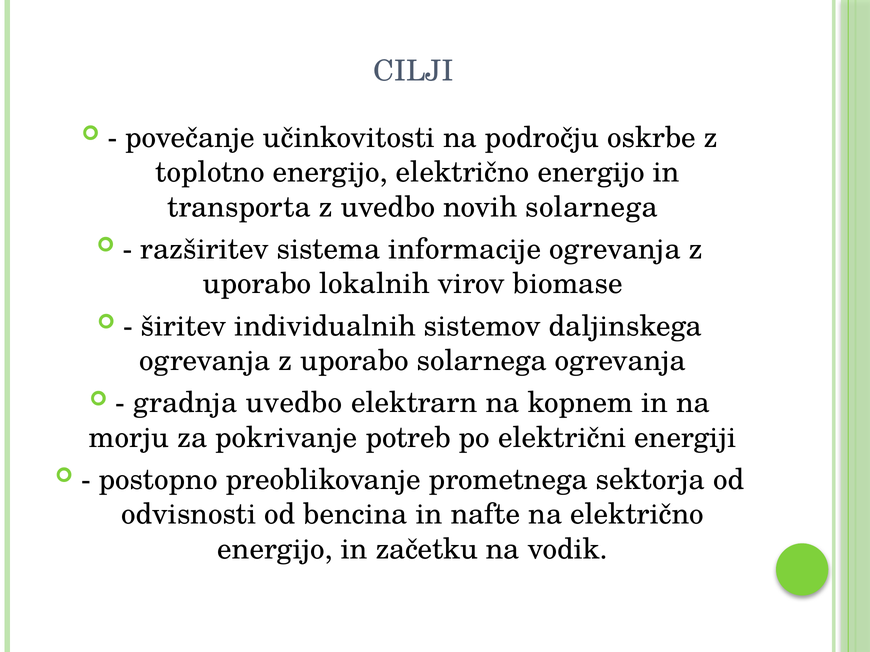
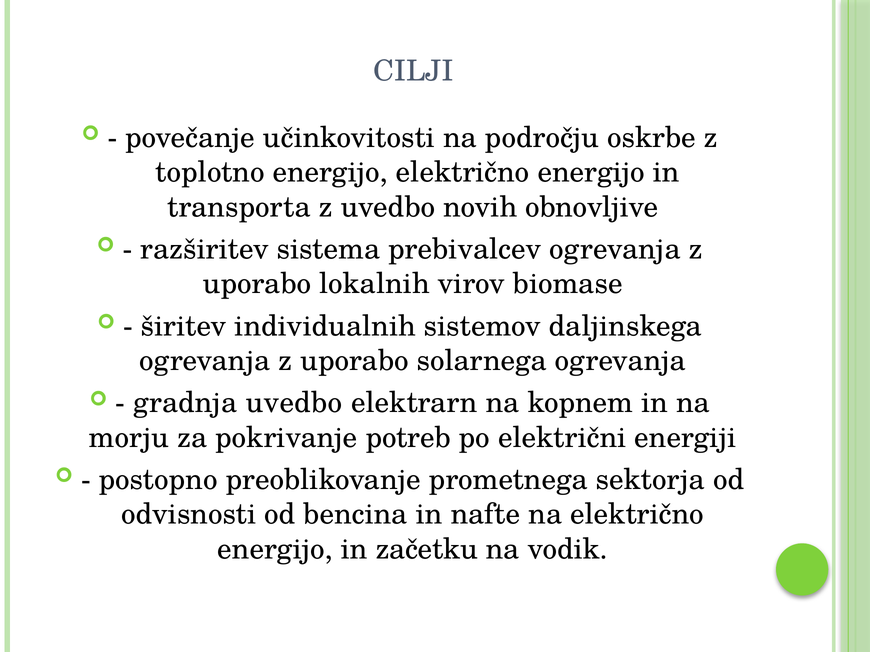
novih solarnega: solarnega -> obnovljive (592, 207)
informacije: informacije -> prebivalcev (465, 249)
